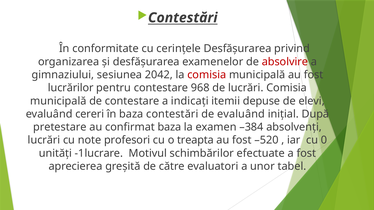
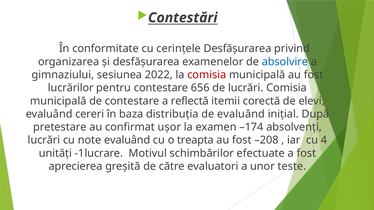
absolvire colour: red -> blue (285, 62)
2042: 2042 -> 2022 (159, 75)
968: 968 -> 656 (200, 88)
indicaţi: indicaţi -> reflectă (190, 101)
depuse: depuse -> corectă (262, 101)
baza contestări: contestări -> distribuţia (172, 114)
confirmat baza: baza -> uşor (169, 127)
–384: –384 -> –174 (251, 127)
note profesori: profesori -> evaluând (127, 140)
–520: –520 -> –208 (266, 140)
0: 0 -> 4 (324, 140)
tabel: tabel -> teste (292, 167)
